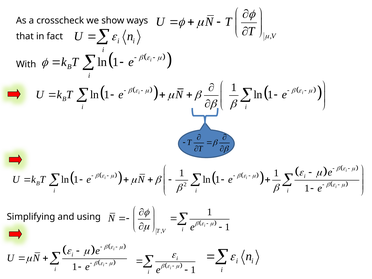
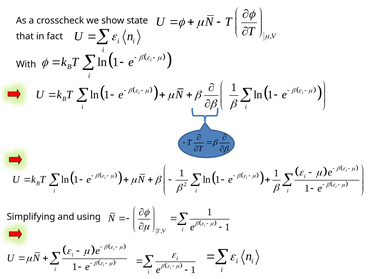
ways: ways -> state (137, 20)
